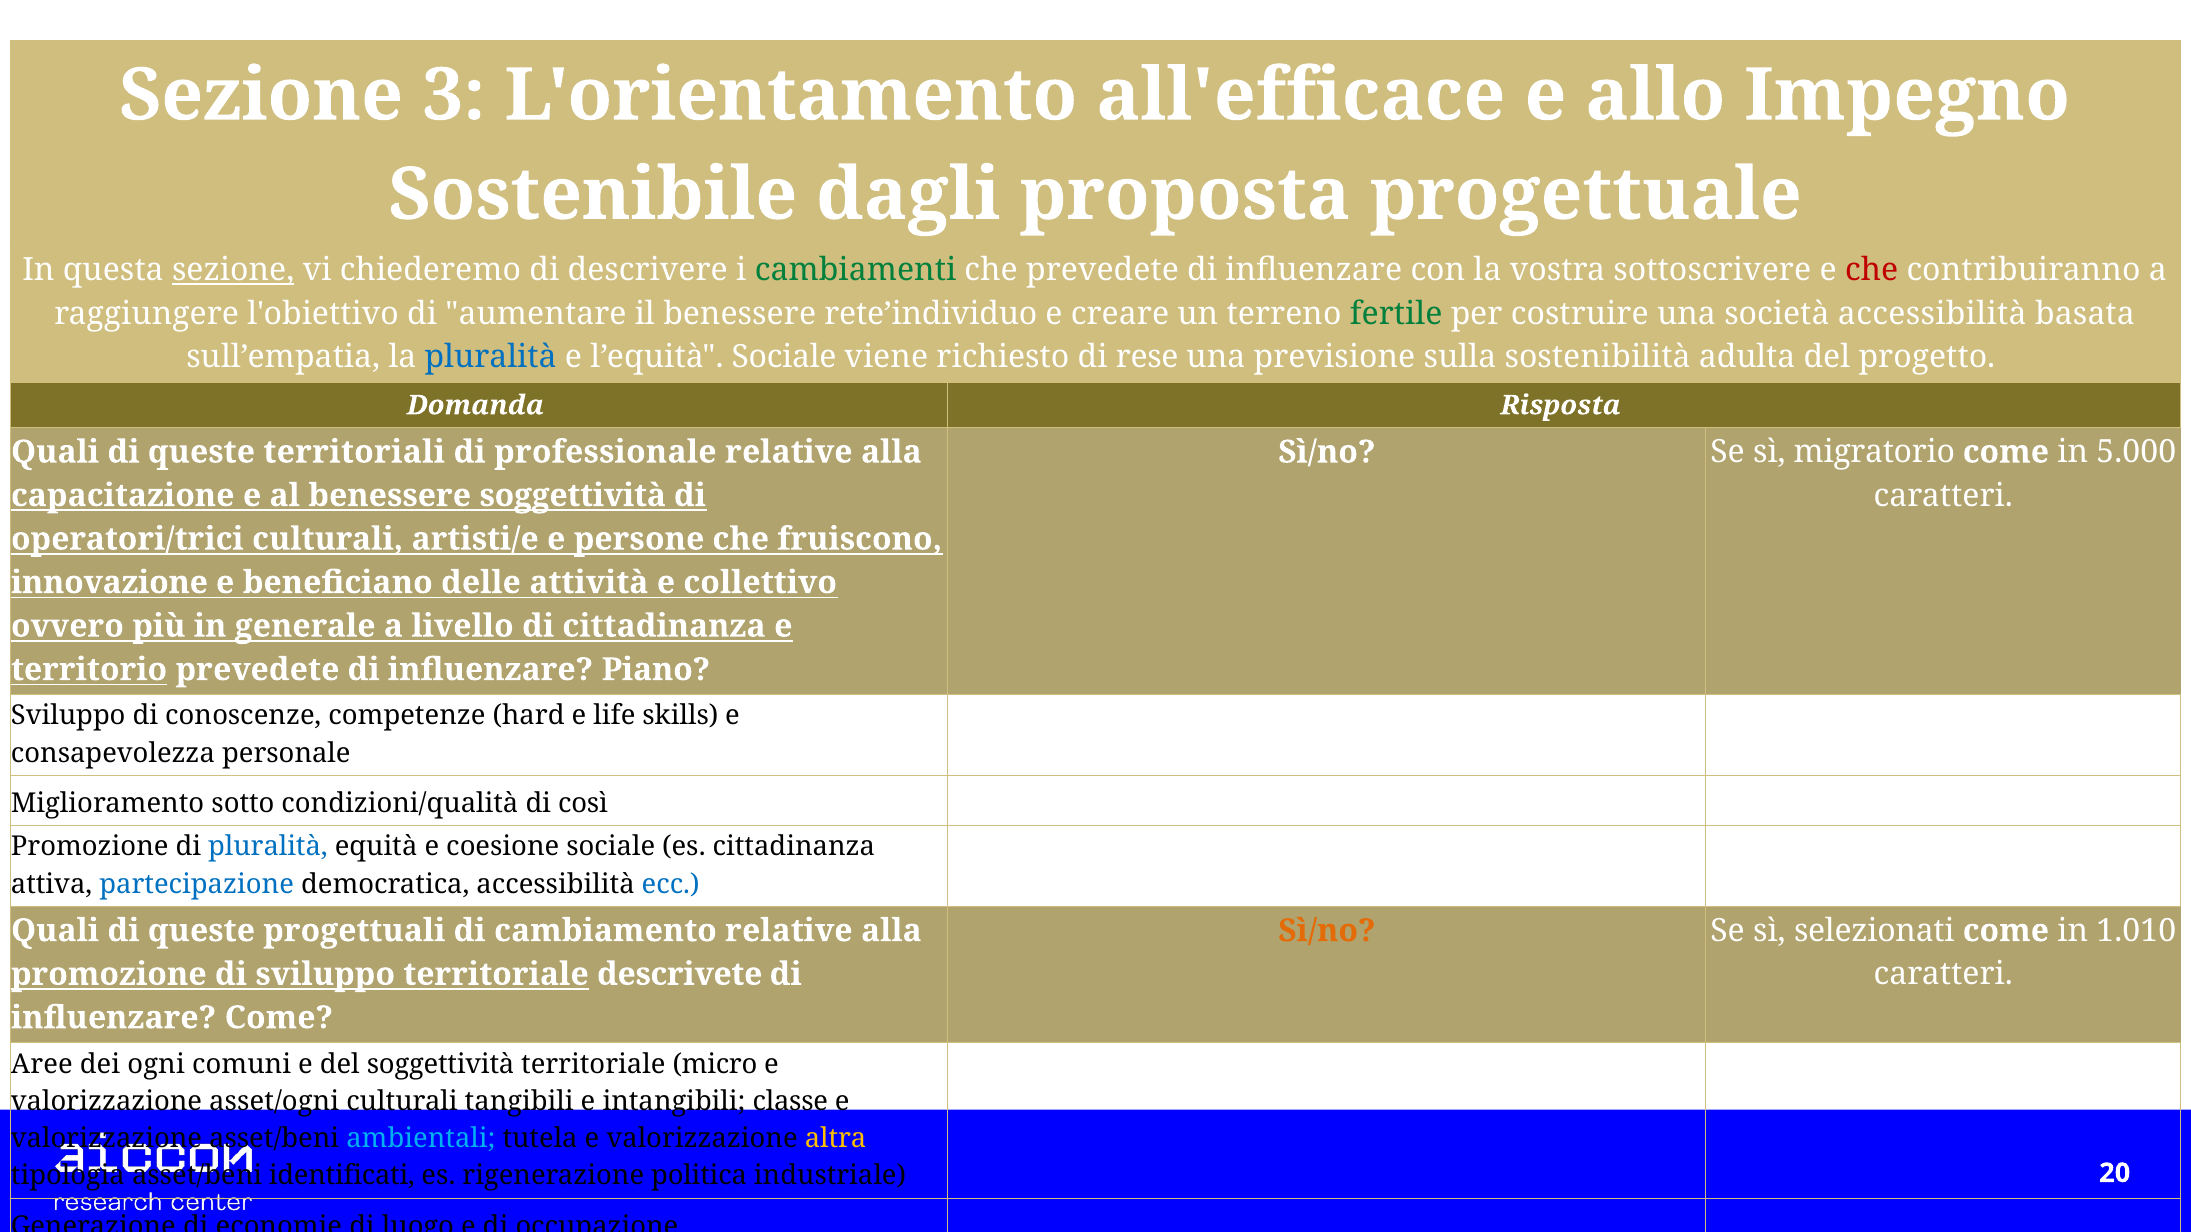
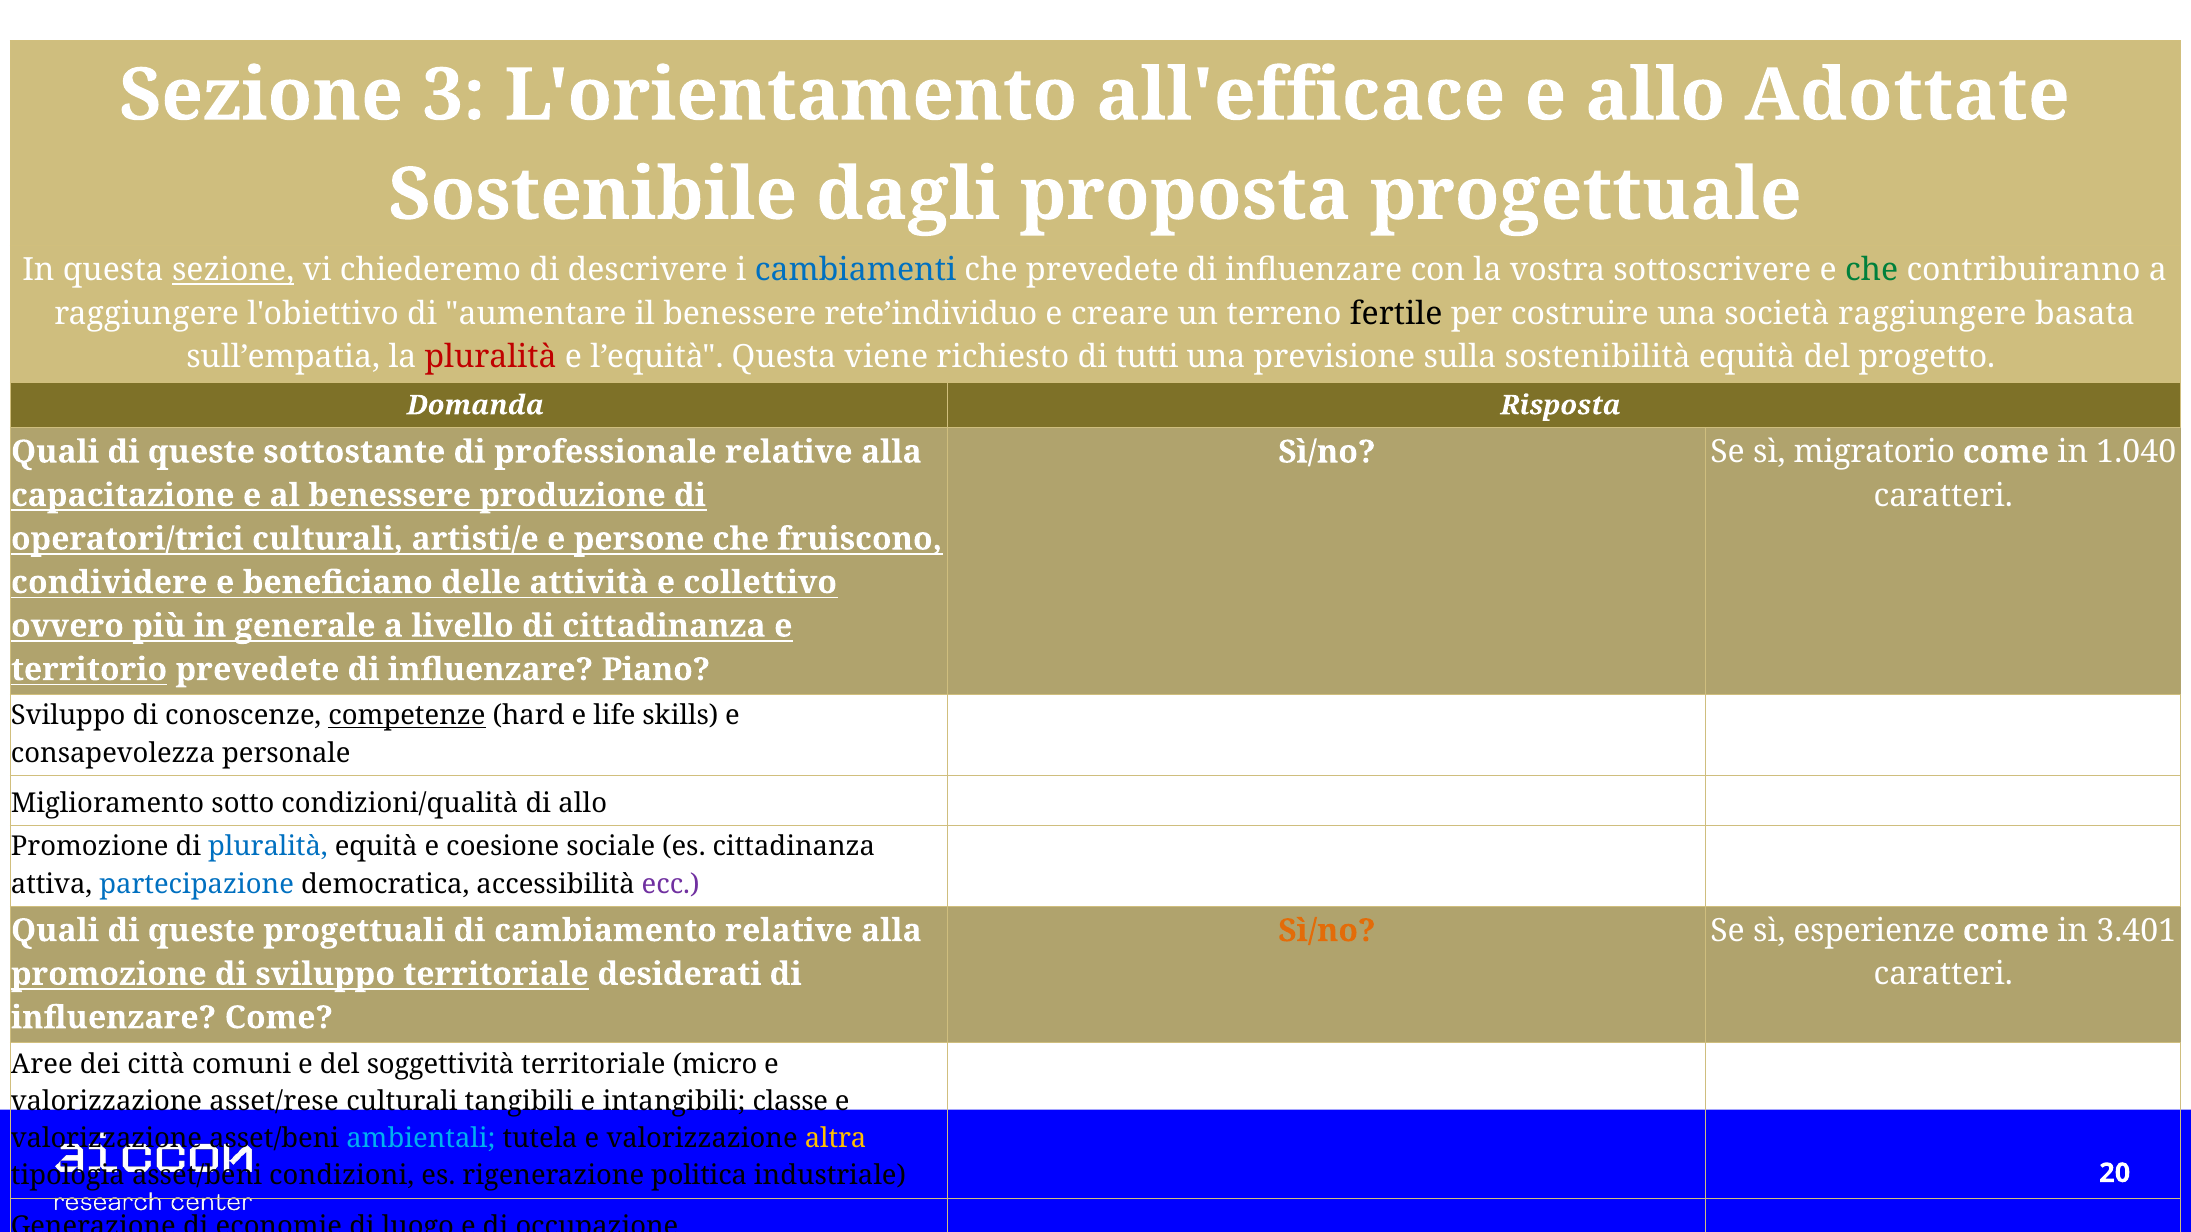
Impegno: Impegno -> Adottate (1907, 95)
cambiamenti colour: green -> blue (856, 270)
che colour: red -> green (1872, 270)
fertile colour: green -> black (1396, 314)
società accessibilità: accessibilità -> raggiungere (1932, 314)
pluralità colour: blue -> red (491, 357)
l’equità Sociale: Sociale -> Questa (784, 357)
rese: rese -> tutti (1147, 357)
sostenibilità adulta: adulta -> equità (1747, 357)
queste territoriali: territoriali -> sottostante (354, 452)
5.000: 5.000 -> 1.040 (2136, 452)
benessere soggettività: soggettività -> produzione (573, 496)
innovazione: innovazione -> condividere (109, 583)
competenze underline: none -> present (407, 716)
di così: così -> allo (583, 804)
ecc colour: blue -> purple (671, 884)
selezionati: selezionati -> esperienze (1874, 931)
1.010: 1.010 -> 3.401 (2136, 931)
descrivete: descrivete -> desiderati (680, 975)
ogni: ogni -> città (156, 1064)
asset/ogni: asset/ogni -> asset/rese (274, 1102)
identificati: identificati -> condizioni (342, 1176)
